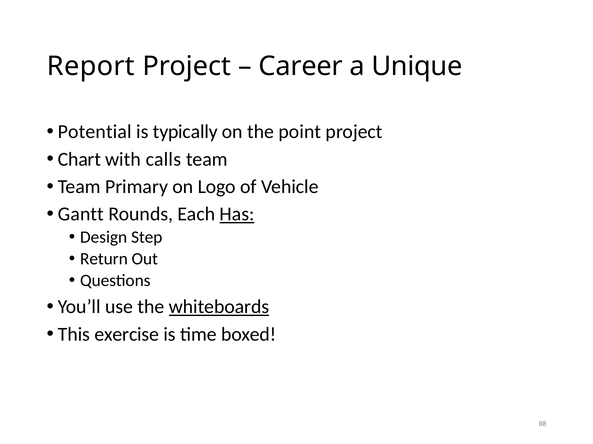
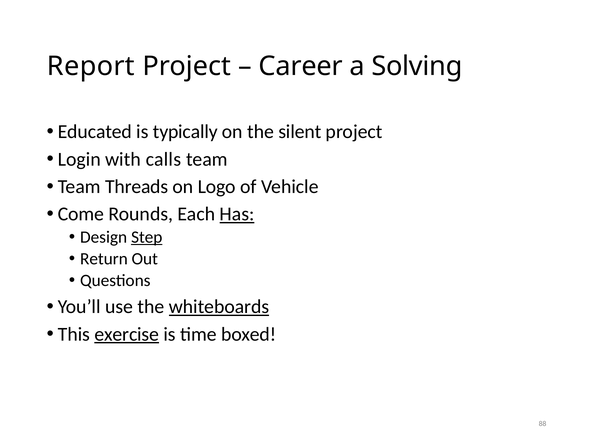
Unique: Unique -> Solving (417, 66)
Potential: Potential -> Educated (95, 132)
point: point -> silent (300, 132)
Chart: Chart -> Login (79, 159)
Primary: Primary -> Threads (137, 187)
Gantt: Gantt -> Come (81, 214)
Step underline: none -> present (147, 238)
exercise underline: none -> present (127, 335)
